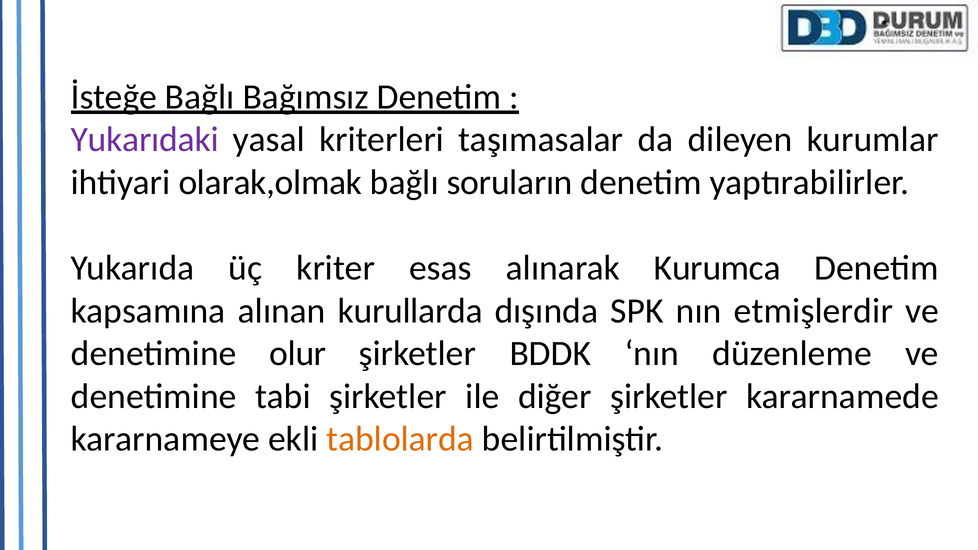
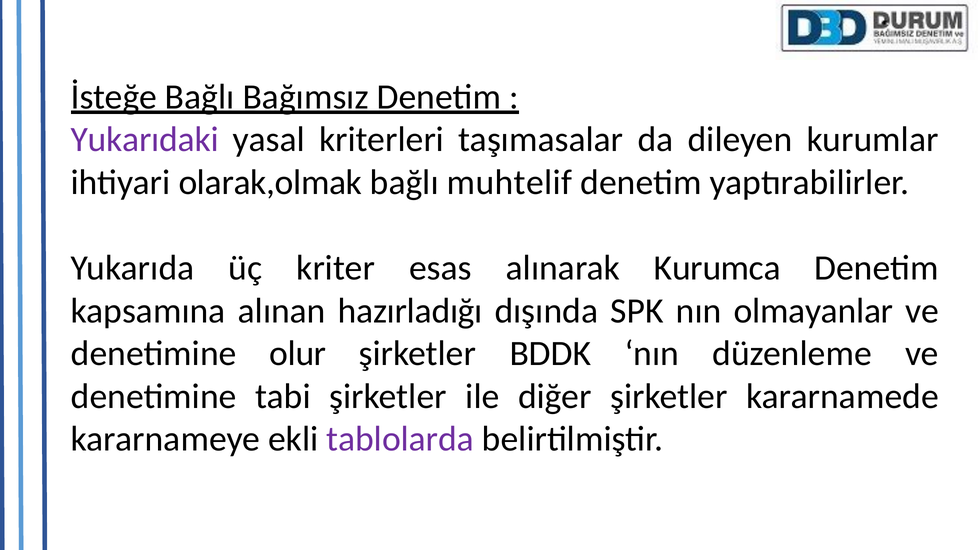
soruların: soruların -> muhtelif (509, 182)
kurullarda: kurullarda -> hazırladığı (410, 311)
etmişlerdir: etmişlerdir -> olmayanlar (814, 311)
tablolarda colour: orange -> purple (400, 439)
